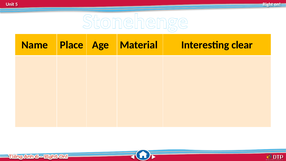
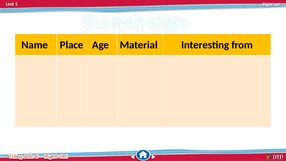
clear: clear -> from (242, 45)
